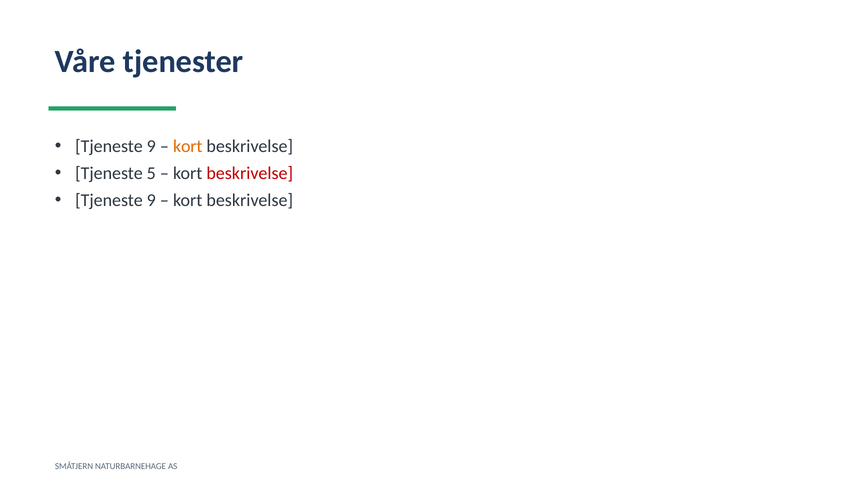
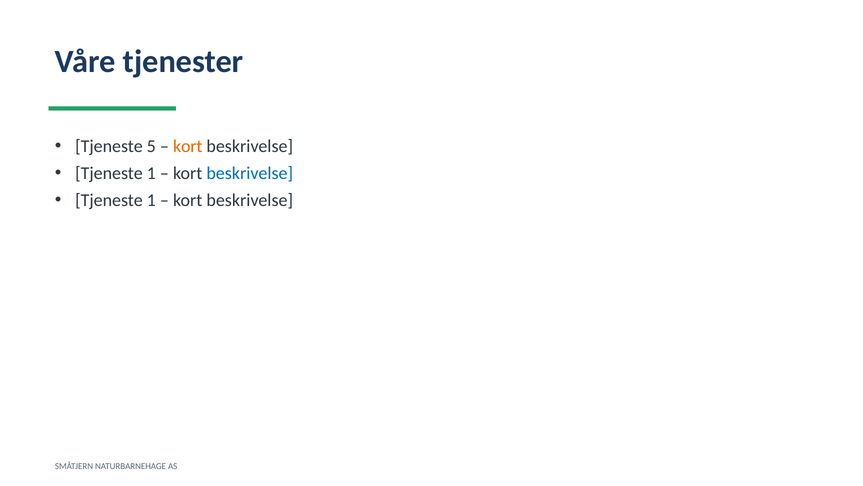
9: 9 -> 5 (151, 146)
5: 5 -> 1 (151, 173)
beskrivelse colour: red -> blue (250, 173)
9: 9 -> 1 (151, 200)
